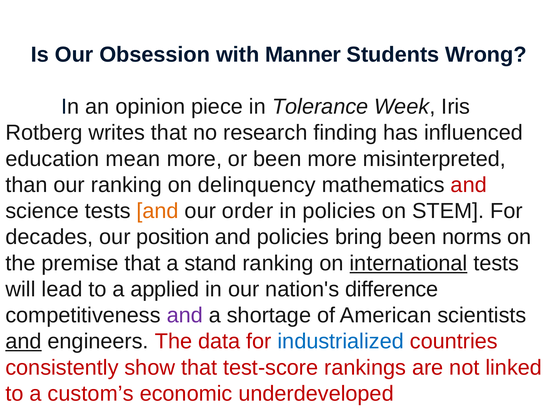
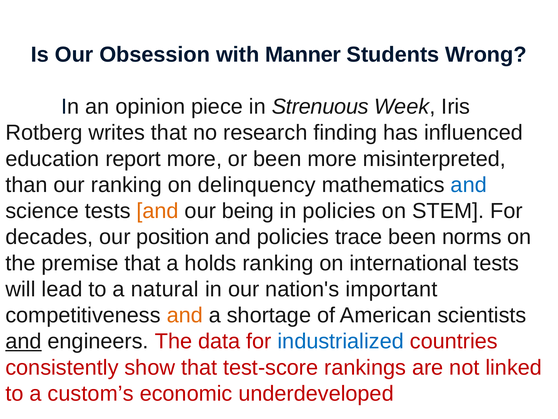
Tolerance: Tolerance -> Strenuous (320, 107)
mean: mean -> report (133, 159)
and colour: red -> blue (469, 185)
order: order -> being (248, 211)
bring: bring -> trace (359, 237)
stand: stand -> holds (211, 263)
international underline: present -> none (408, 263)
applied: applied -> natural (165, 289)
difference: difference -> important (391, 289)
and colour: purple -> orange (185, 315)
